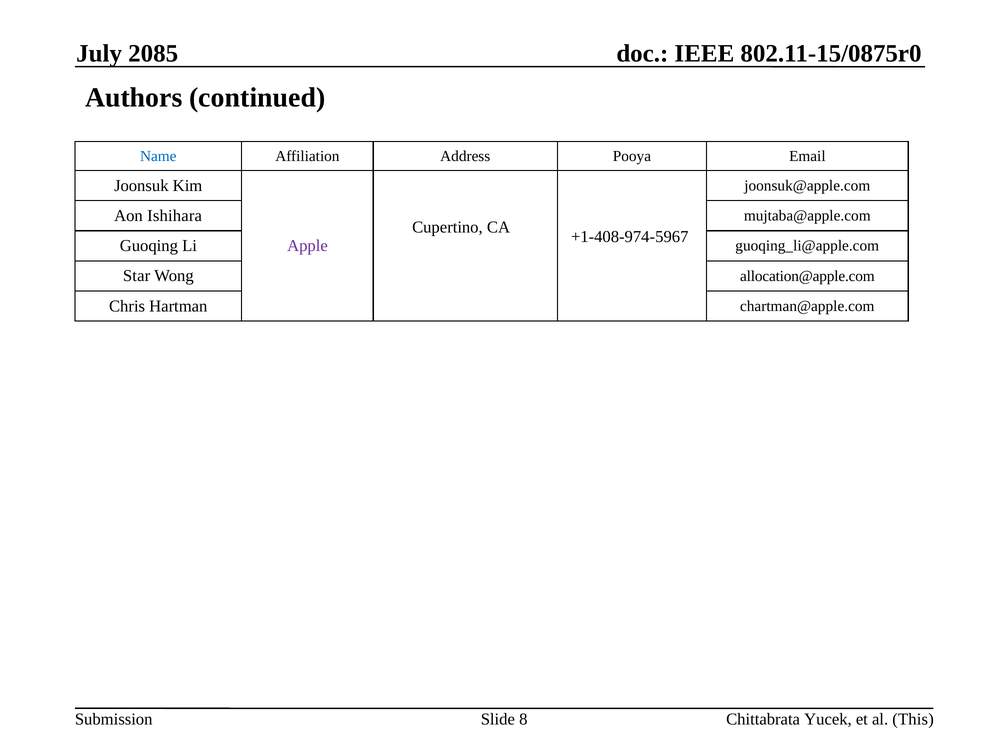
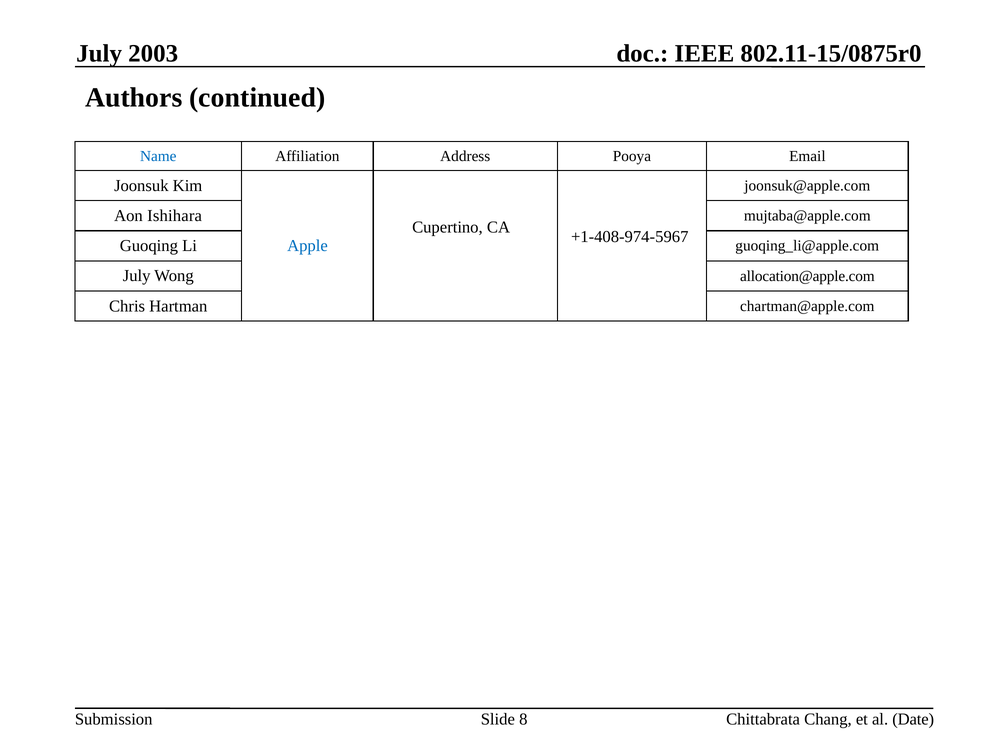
2085: 2085 -> 2003 (153, 54)
Apple colour: purple -> blue (307, 246)
Star: Star -> July (137, 276)
Yucek: Yucek -> Chang (828, 719)
This: This -> Date (913, 719)
